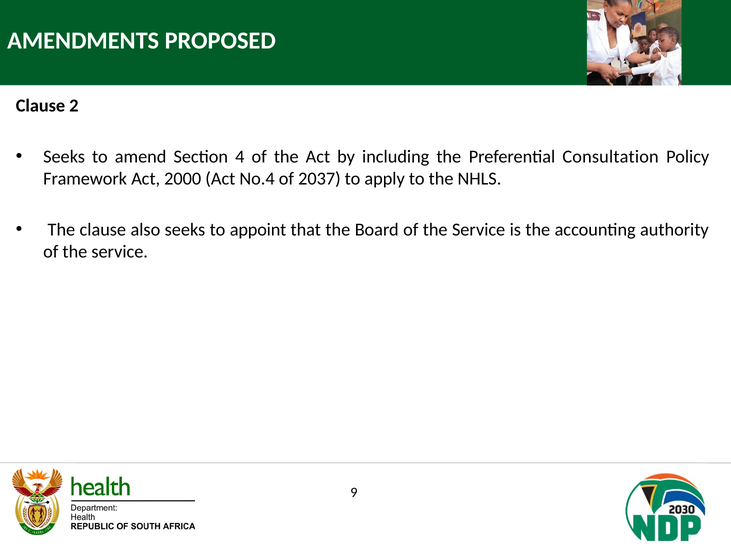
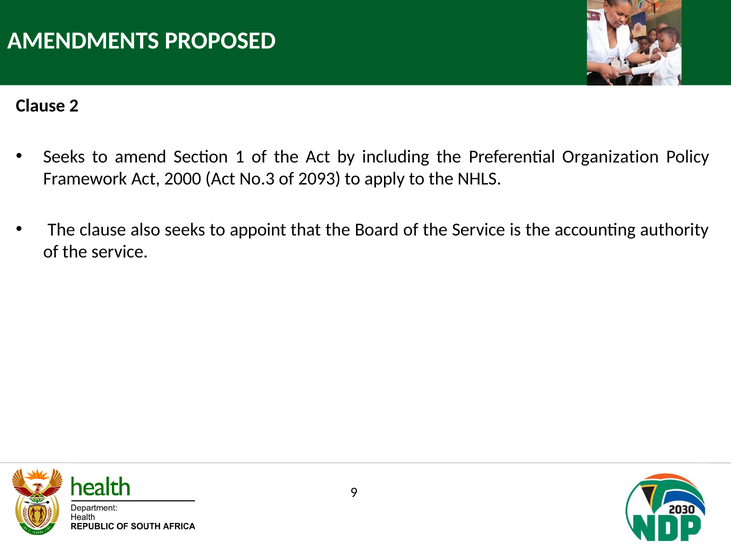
4: 4 -> 1 (240, 157)
Consultation: Consultation -> Organization (611, 157)
No.4: No.4 -> No.3 (257, 179)
2037: 2037 -> 2093 (319, 179)
